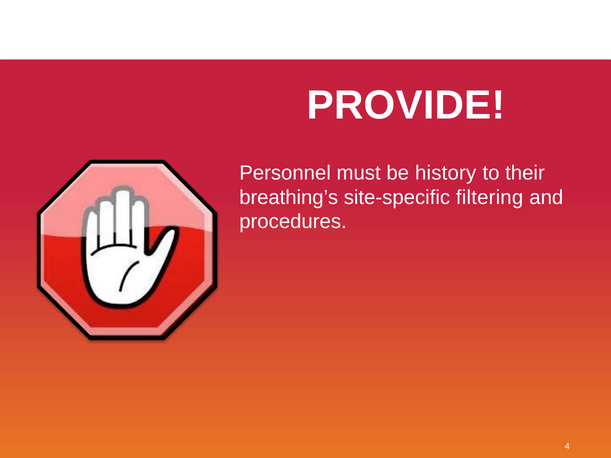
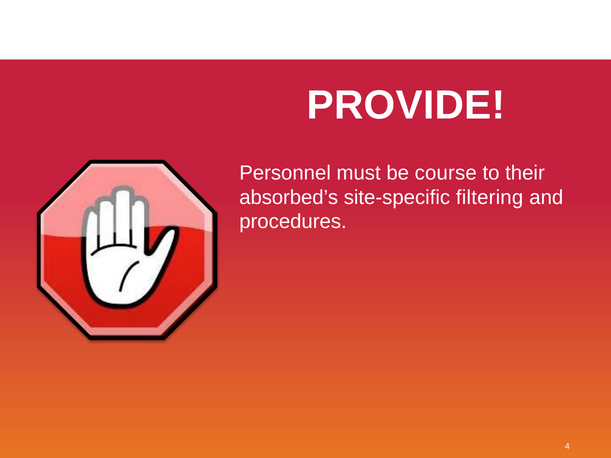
history: history -> course (446, 173)
breathing’s: breathing’s -> absorbed’s (289, 197)
